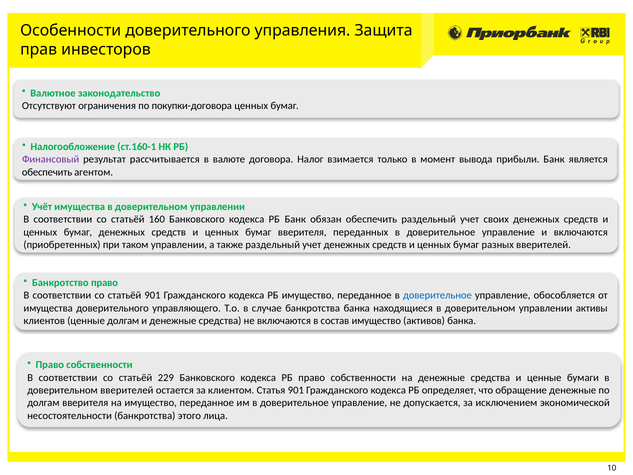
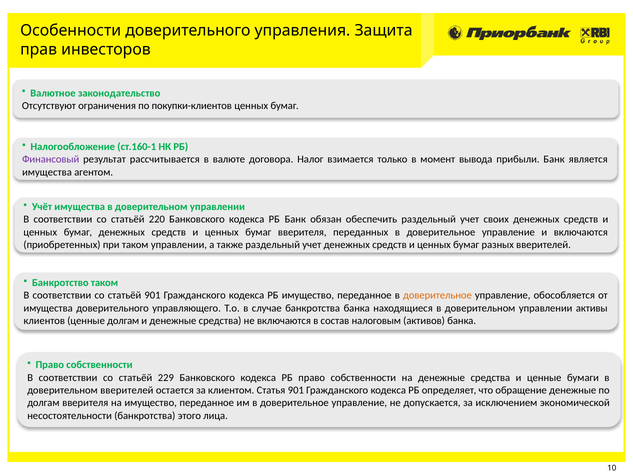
покупки-договора: покупки-договора -> покупки-клиентов (192, 106)
обеспечить: обеспечить -> имущества (47, 172)
160: 160 -> 220 (157, 219)
Банкротство право: право -> таком (105, 283)
доверительное colour: blue -> orange (437, 295)
состав имущество: имущество -> налоговым (376, 321)
